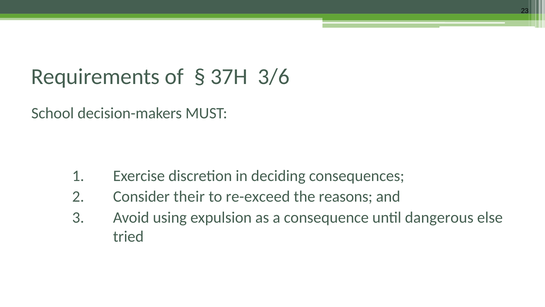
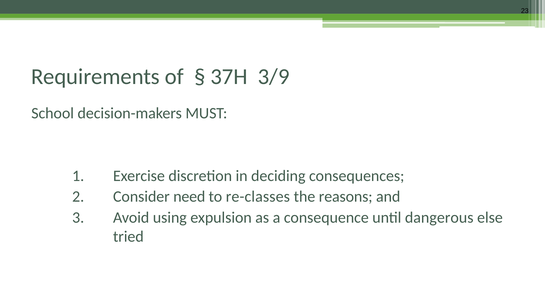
3/6: 3/6 -> 3/9 (274, 77)
their: their -> need (189, 196)
re-exceed: re-exceed -> re-classes (258, 196)
